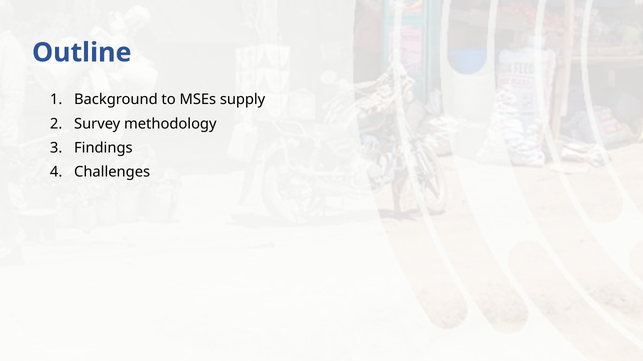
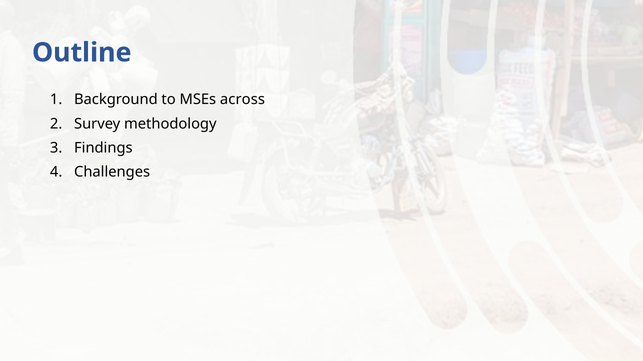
supply: supply -> across (242, 100)
